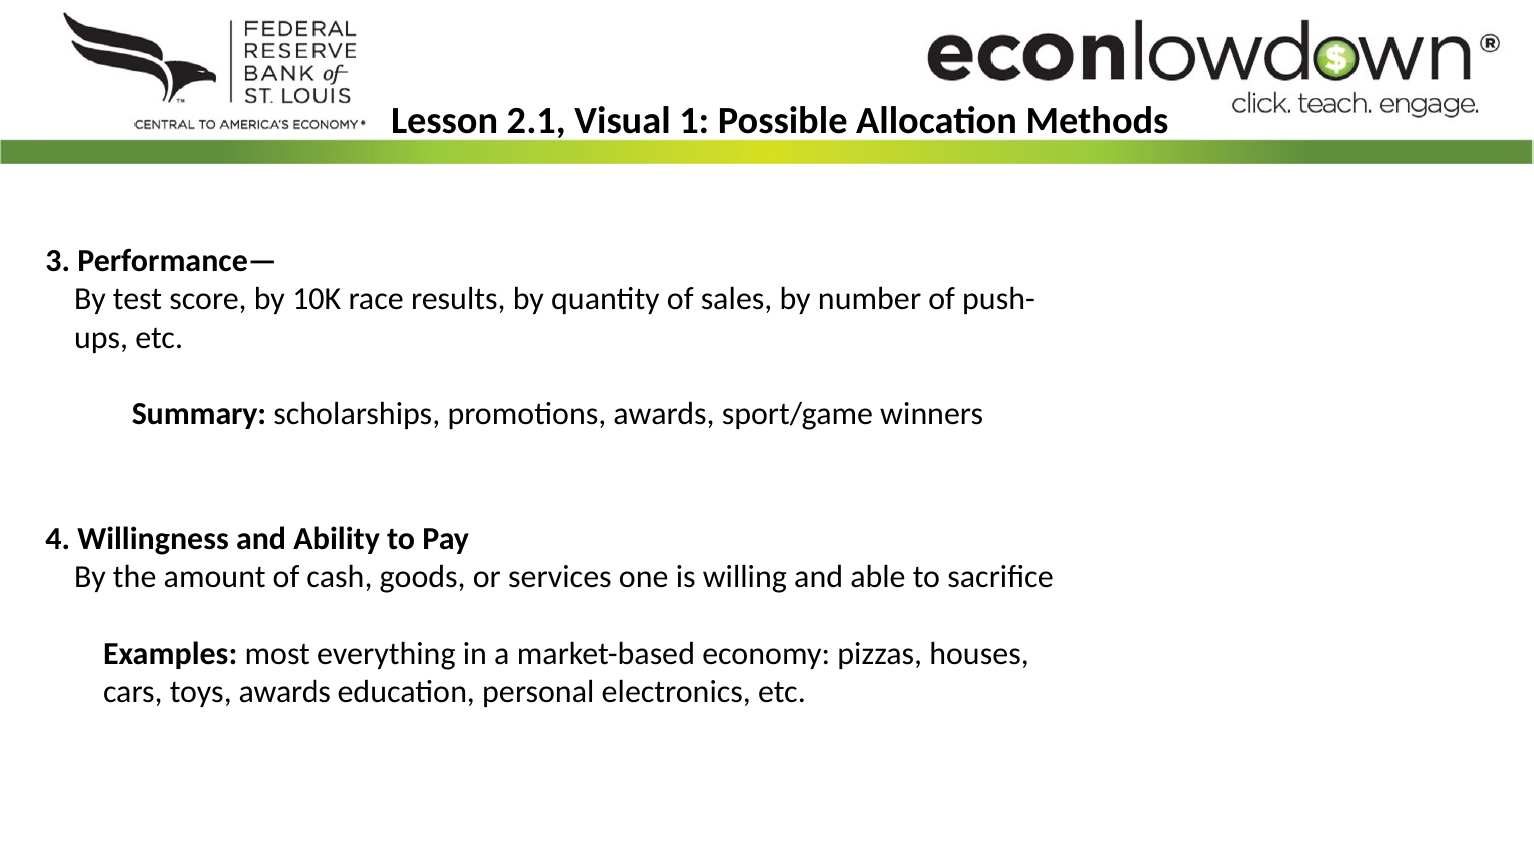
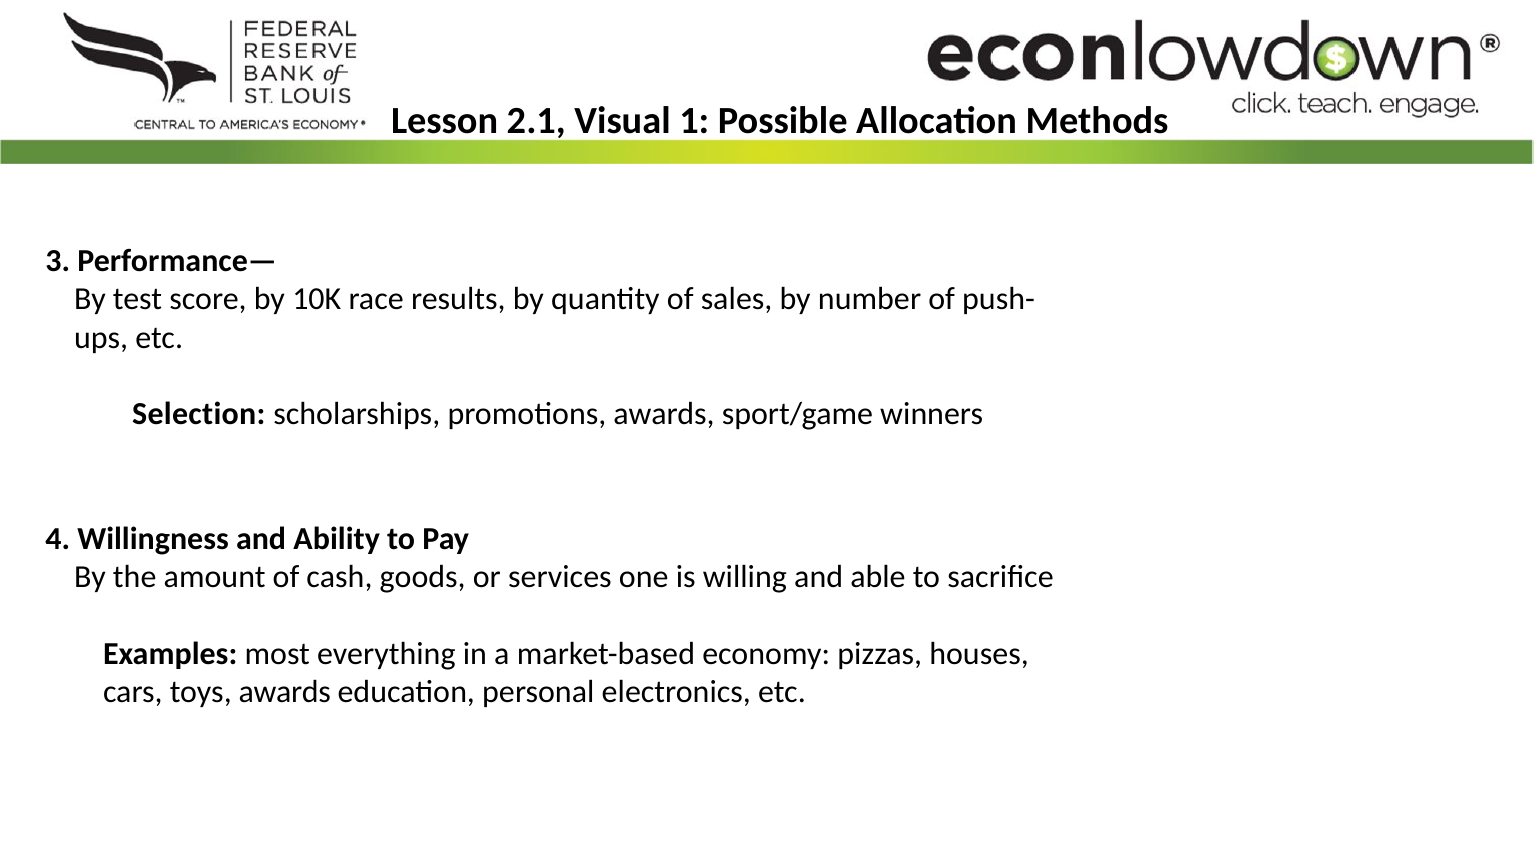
Summary: Summary -> Selection (199, 414)
